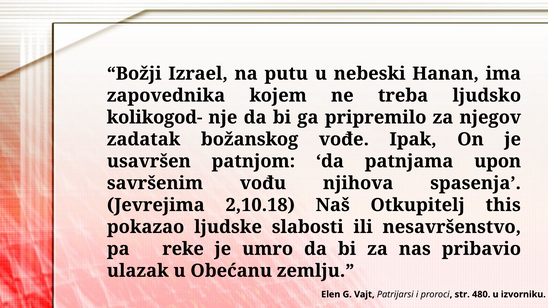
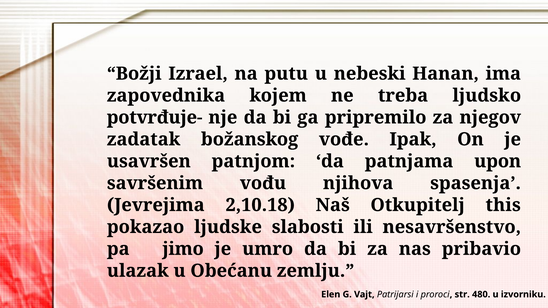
kolikogod-: kolikogod- -> potvrđuje- (155, 118)
reke: reke -> jimo (183, 249)
